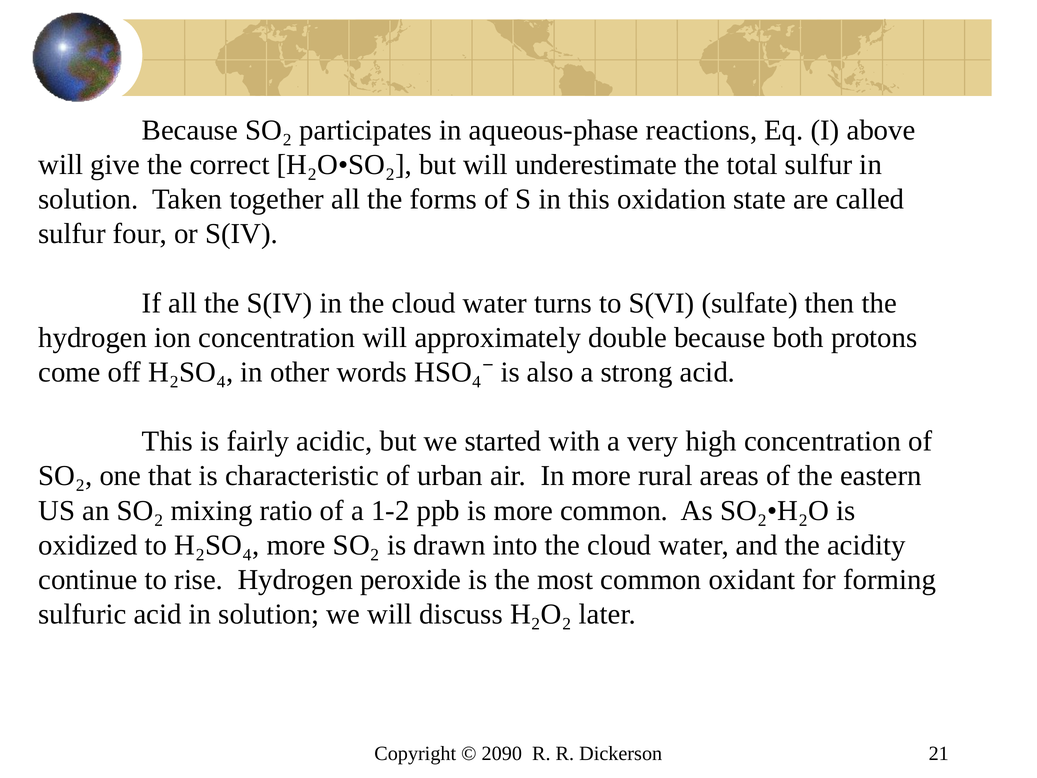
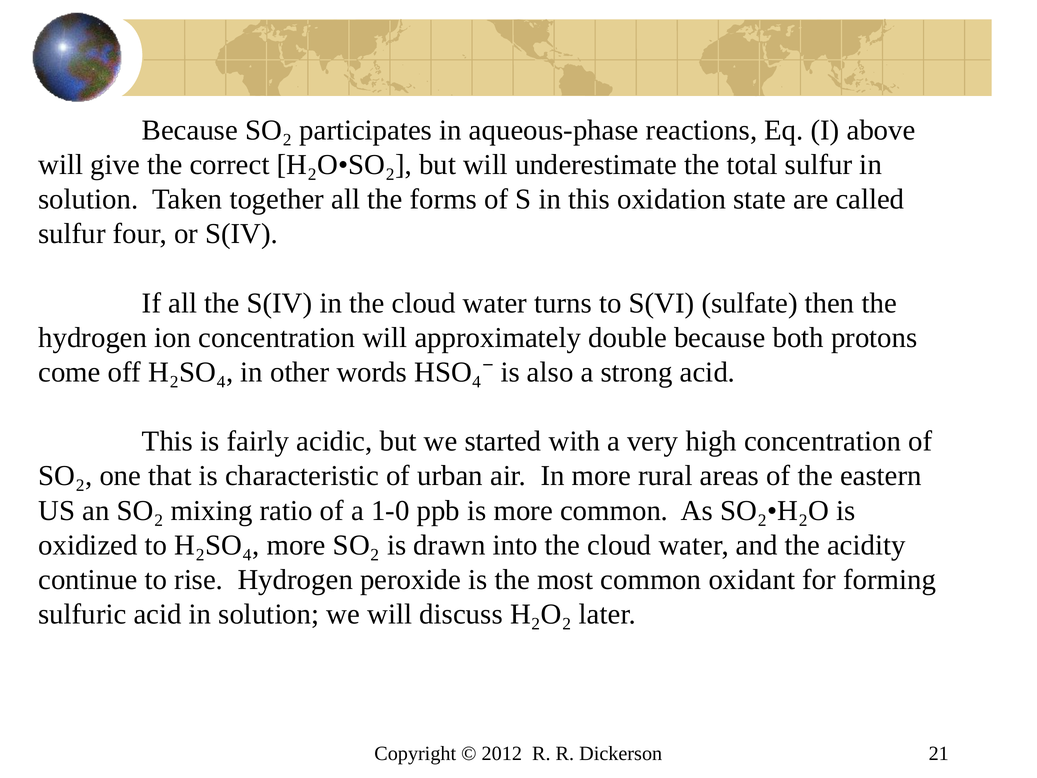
1-2: 1-2 -> 1-0 (390, 510)
2090: 2090 -> 2012 (502, 753)
